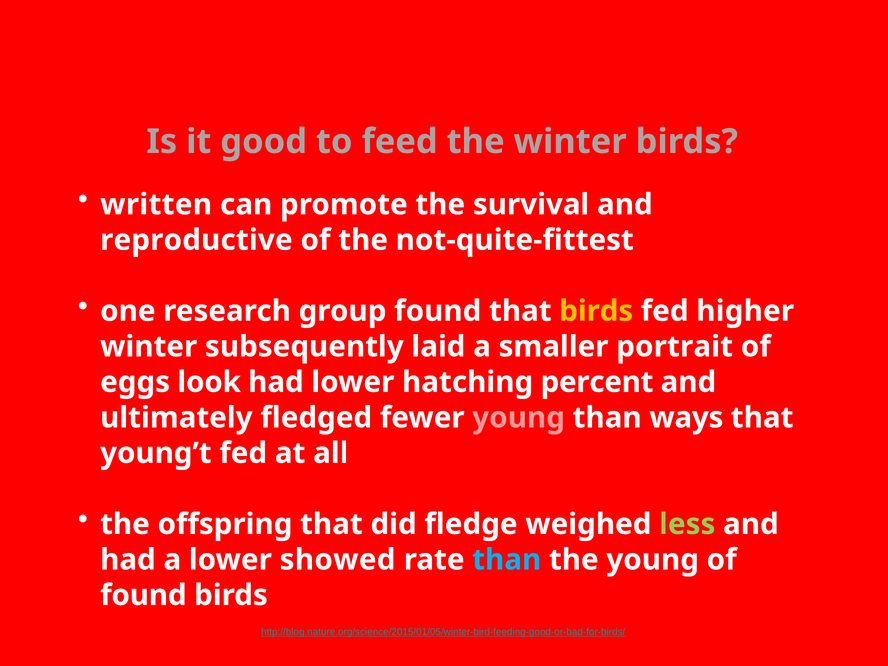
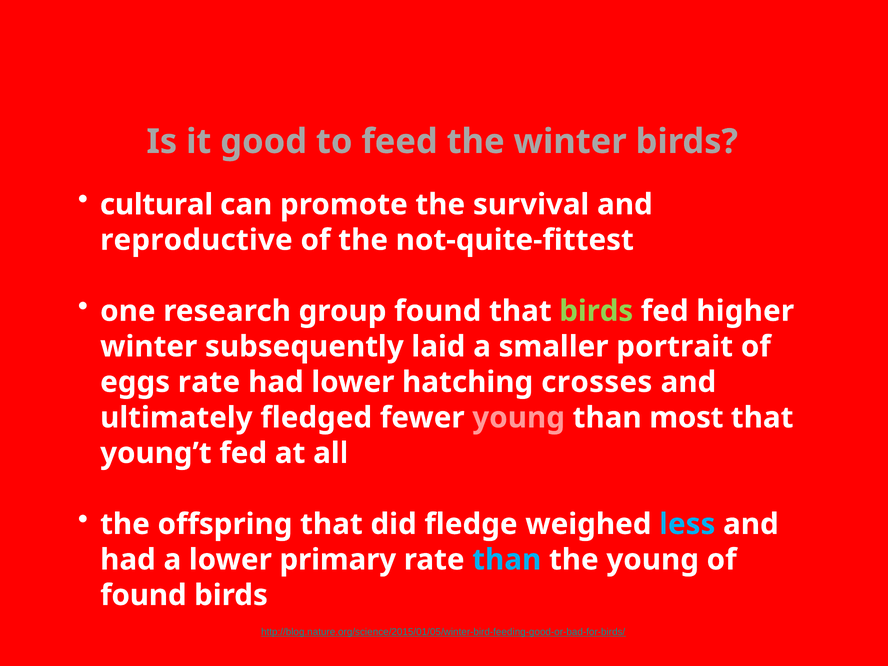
written: written -> cultural (156, 205)
birds colour: yellow -> light green (596, 311)
eggs look: look -> rate (209, 382)
percent: percent -> crosses (597, 382)
ways: ways -> most (686, 418)
less colour: light green -> light blue (687, 524)
showed: showed -> primary (338, 560)
